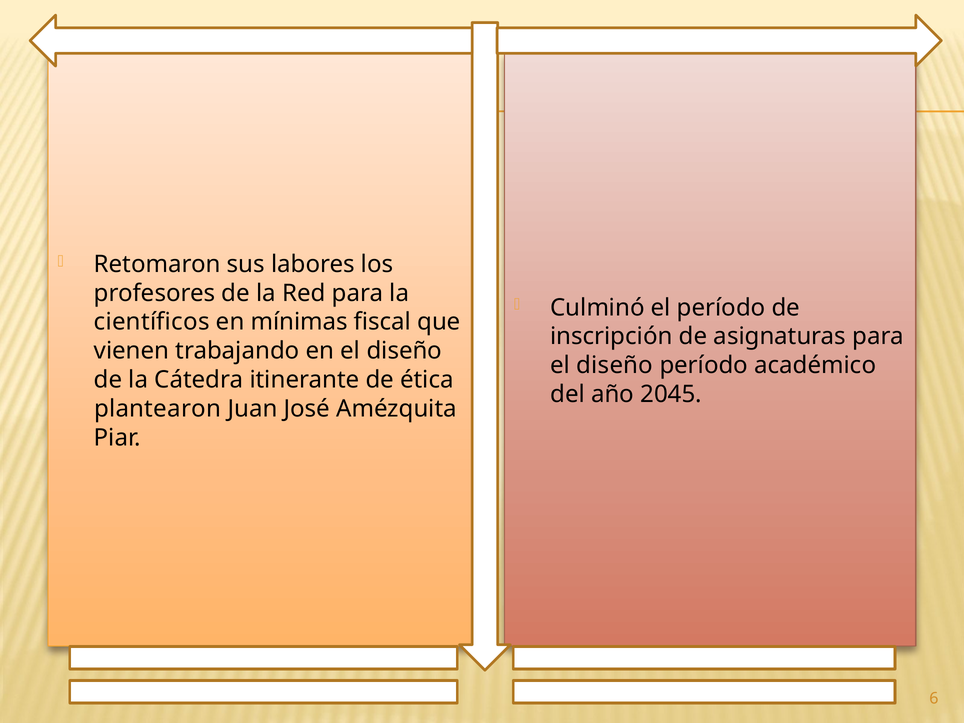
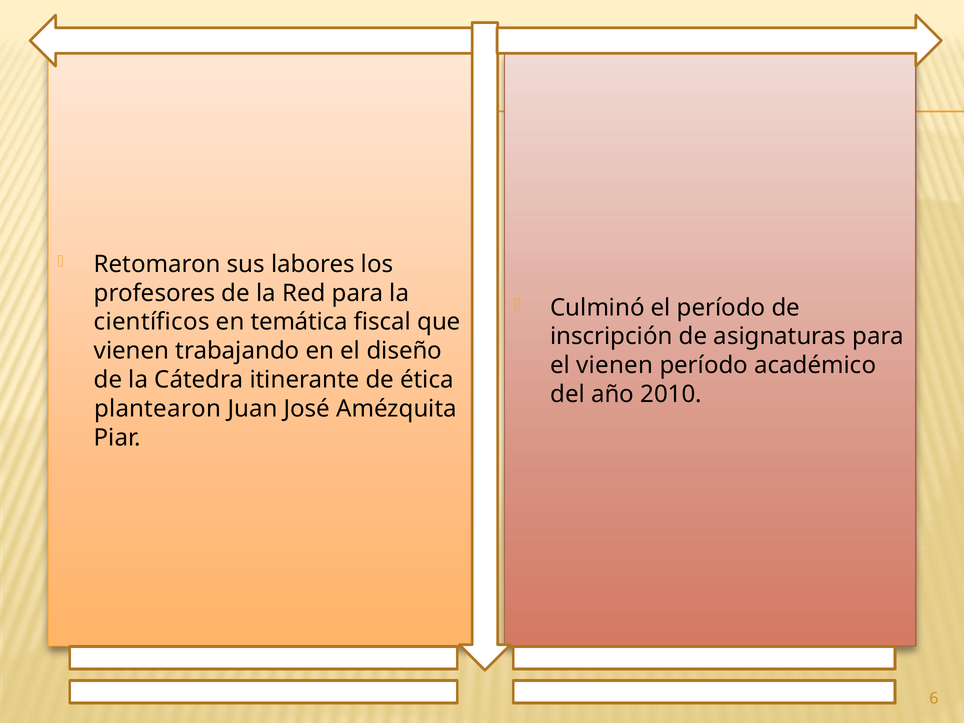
mínimas: mínimas -> temática (299, 322)
diseño: diseño -> vienen (615, 365)
2045: 2045 -> 2010 (671, 394)
